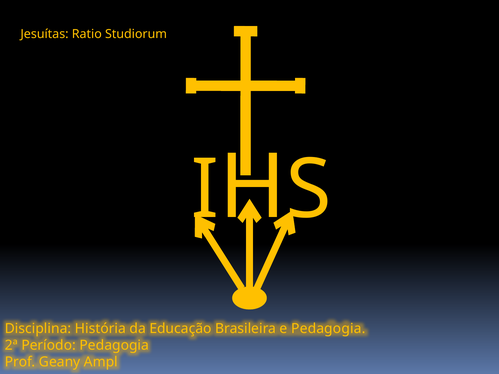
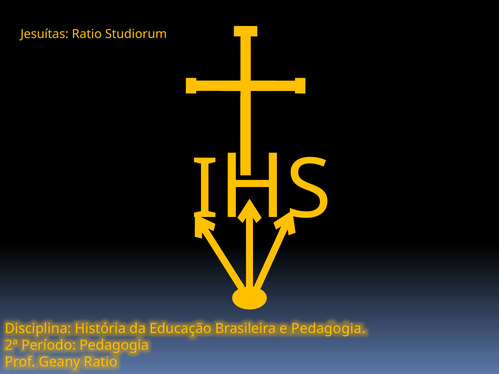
Geany Ampl: Ampl -> Ratio (101, 362)
